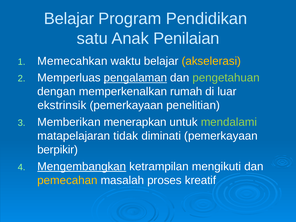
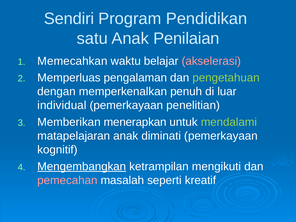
Belajar: Belajar -> Sendiri (69, 19)
akselerasi colour: yellow -> pink (211, 61)
pengalaman underline: present -> none (135, 78)
rumah: rumah -> penuh (186, 92)
ekstrinsik: ekstrinsik -> individual (62, 105)
matapelajaran tidak: tidak -> anak (126, 136)
berpikir: berpikir -> kognitif (57, 150)
pemecahan colour: yellow -> pink (67, 180)
proses: proses -> seperti (164, 180)
